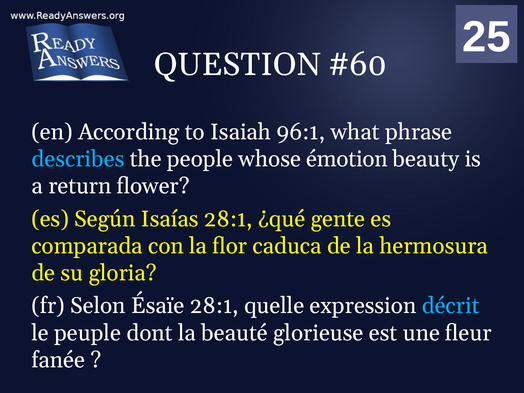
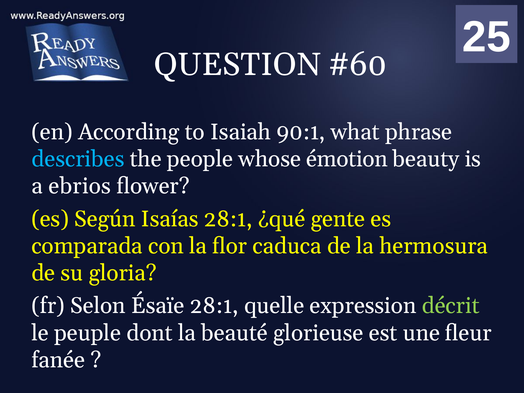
96:1: 96:1 -> 90:1 (301, 132)
return: return -> ebrios (80, 186)
décrit colour: light blue -> light green (451, 306)
